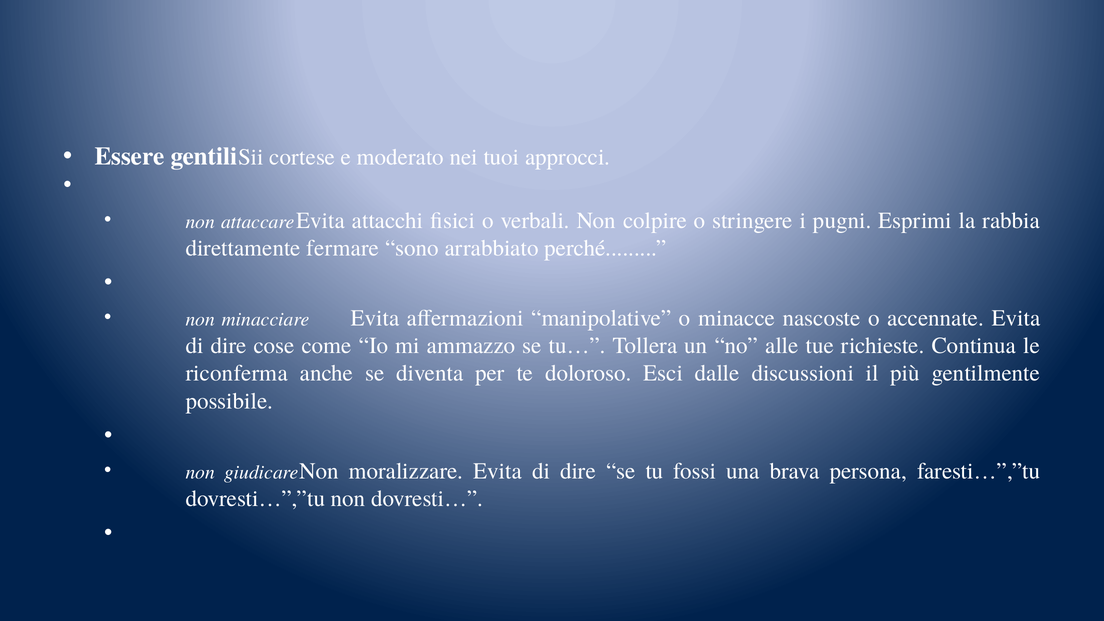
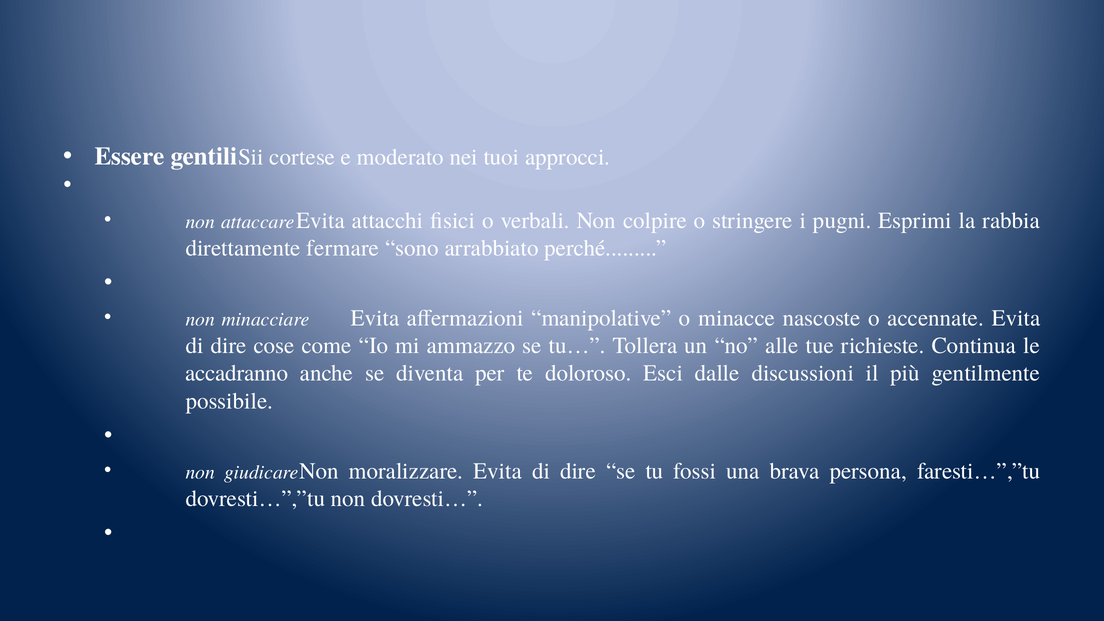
riconferma: riconferma -> accadranno (237, 373)
